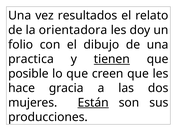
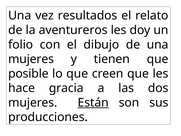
orientadora: orientadora -> aventureros (73, 30)
practica: practica -> mujeres (31, 59)
tienen underline: present -> none (112, 59)
